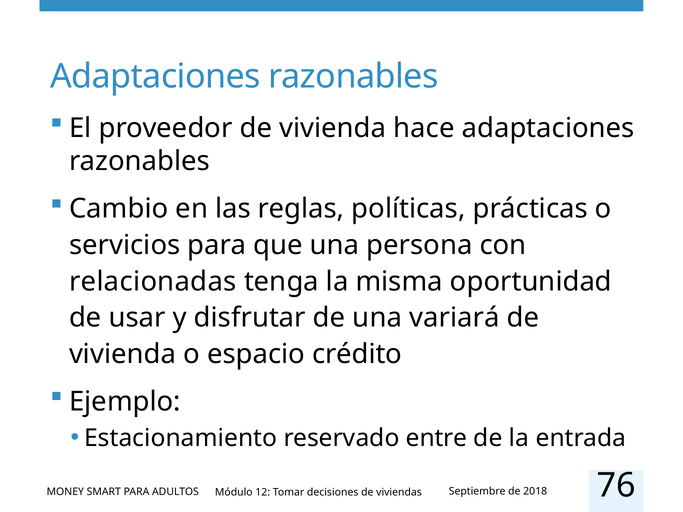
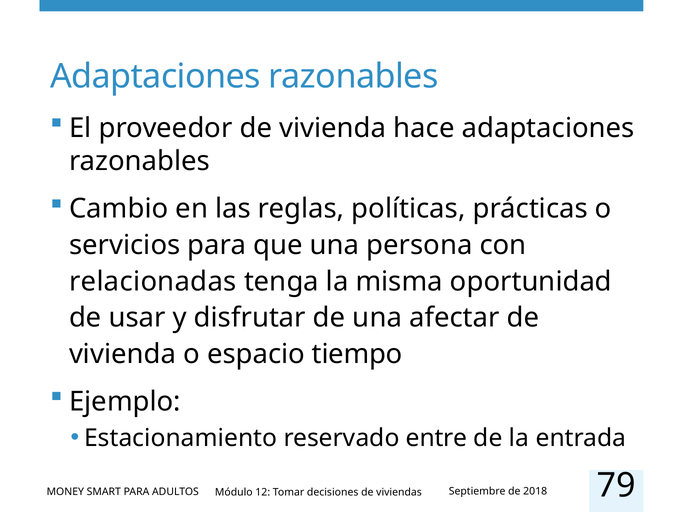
variará: variará -> afectar (454, 318)
crédito: crédito -> tiempo (357, 354)
76: 76 -> 79 (616, 486)
